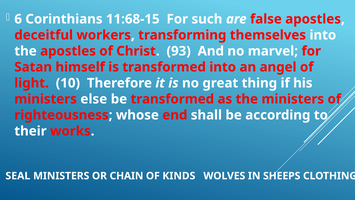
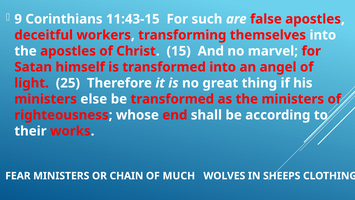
6: 6 -> 9 (18, 19)
11:68-15: 11:68-15 -> 11:43-15 (133, 19)
93: 93 -> 15 (179, 51)
10: 10 -> 25 (68, 83)
SEAL: SEAL -> FEAR (18, 176)
KINDS: KINDS -> MUCH (179, 176)
